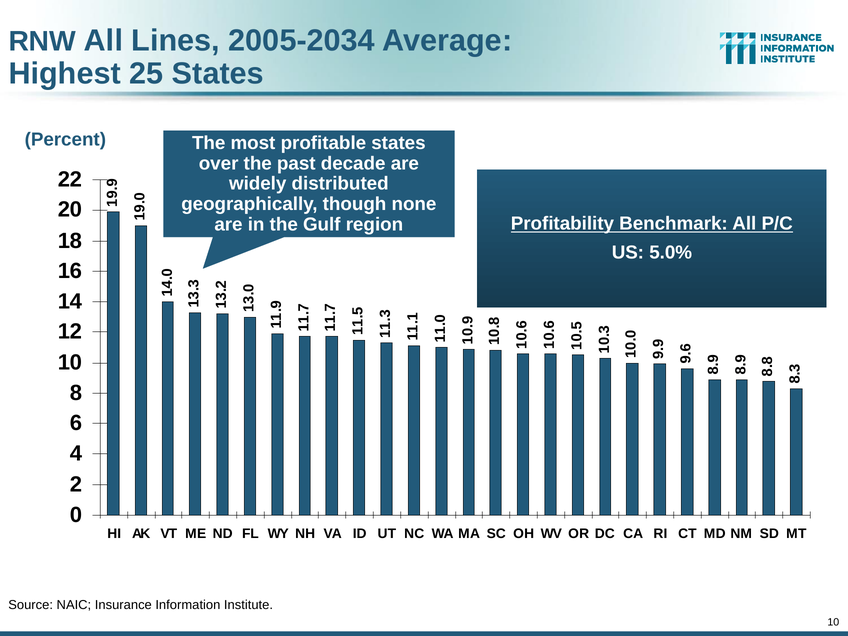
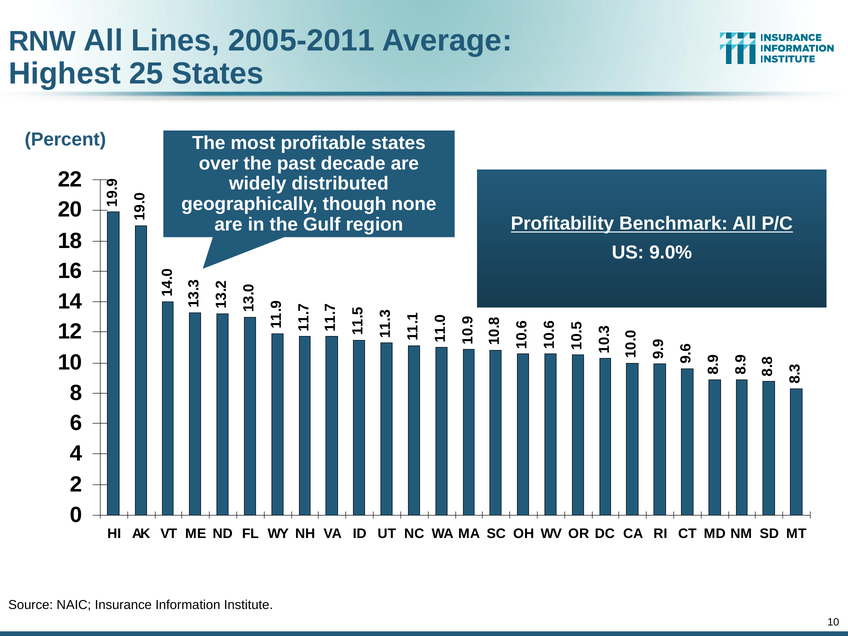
2005-2034: 2005-2034 -> 2005-2011 (302, 40)
5.0%: 5.0% -> 9.0% (671, 252)
